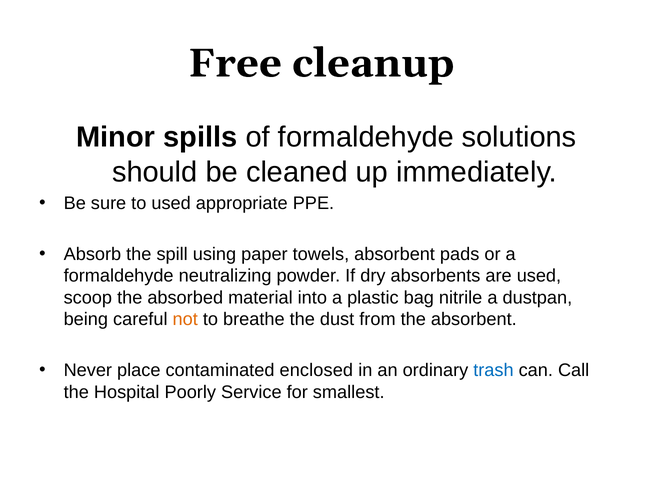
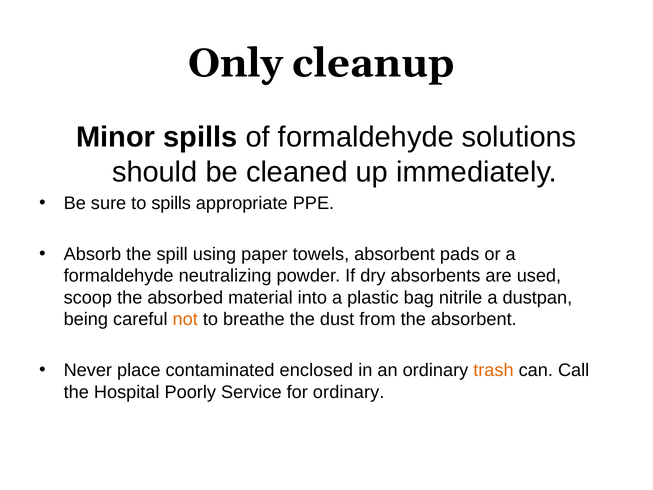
Free: Free -> Only (235, 63)
to used: used -> spills (171, 203)
trash colour: blue -> orange (493, 370)
for smallest: smallest -> ordinary (349, 392)
